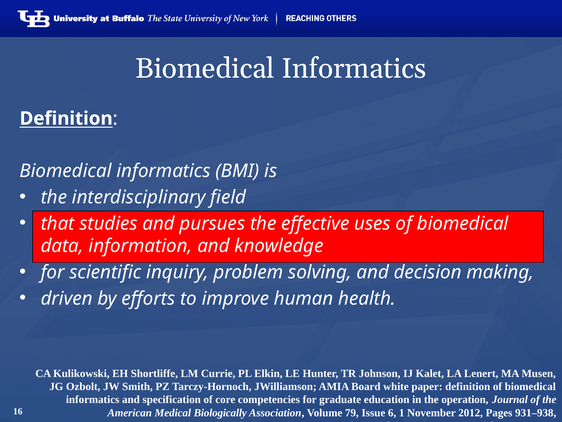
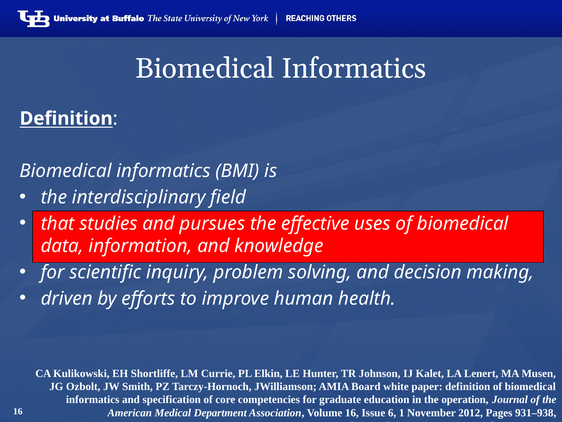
Biologically: Biologically -> Department (220, 412)
Volume 79: 79 -> 16 (352, 412)
